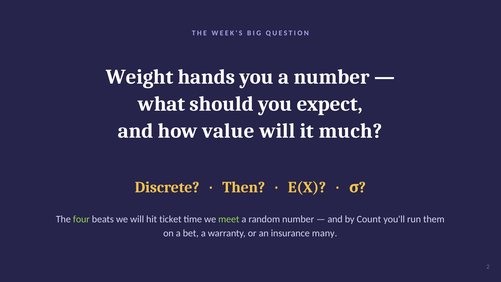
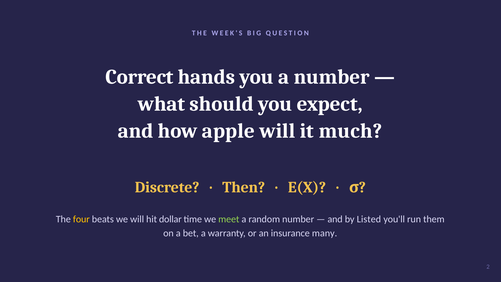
Weight: Weight -> Correct (140, 77)
value: value -> apple (228, 131)
four colour: light green -> yellow (81, 219)
ticket: ticket -> dollar (170, 219)
Count: Count -> Listed (369, 219)
